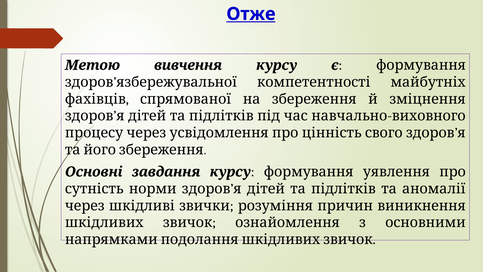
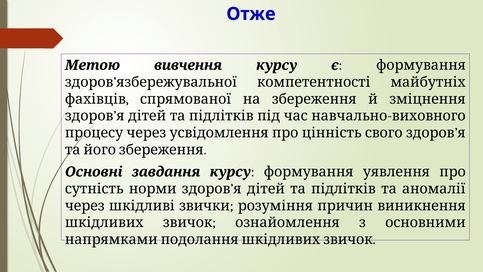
Отже underline: present -> none (251, 14)
